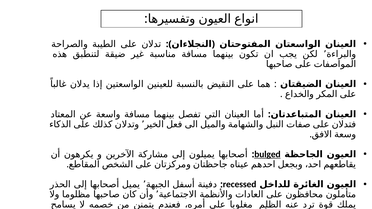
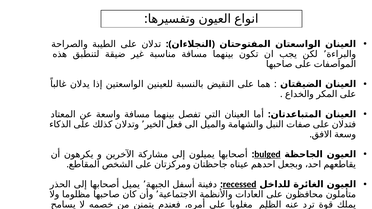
recessed underline: none -> present (240, 185)
